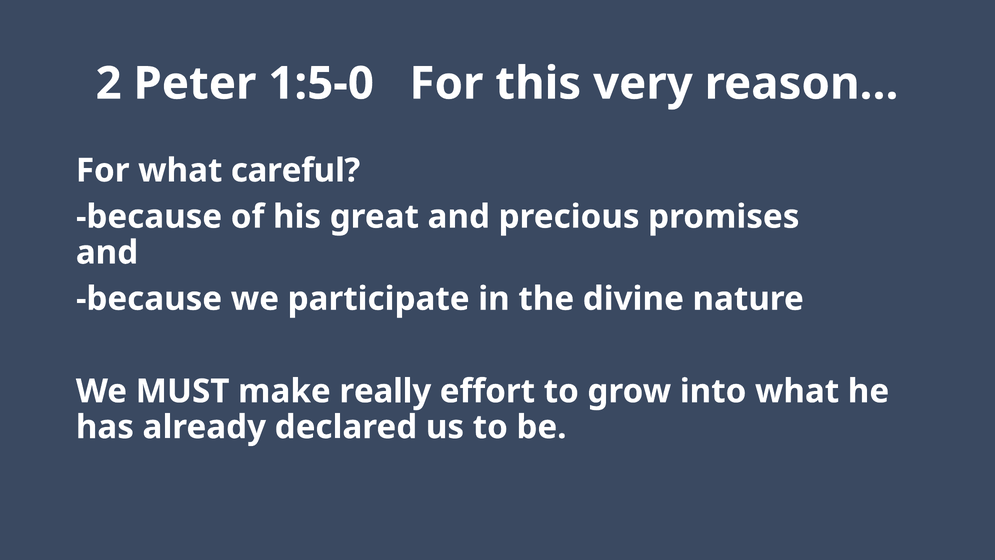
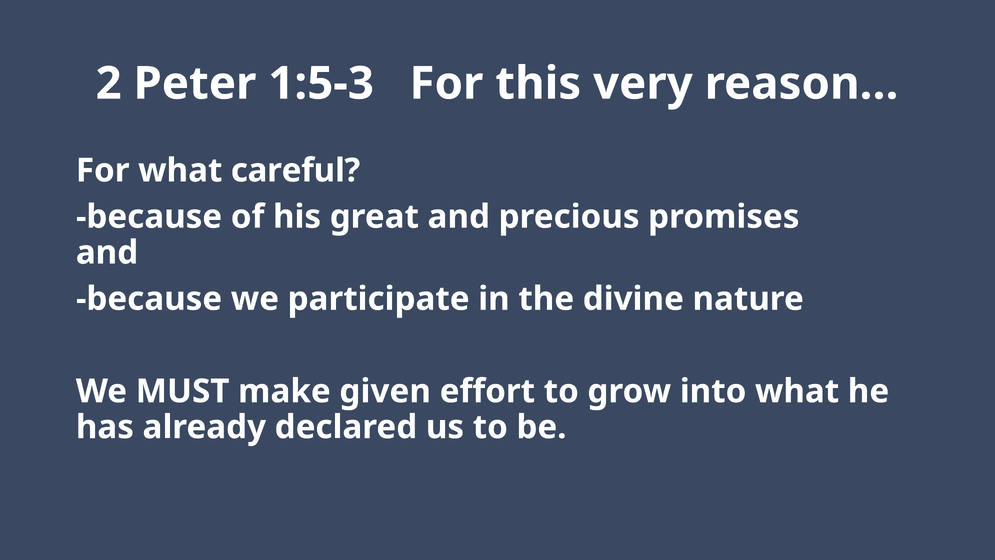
1:5-0: 1:5-0 -> 1:5-3 (321, 84)
really: really -> given (385, 391)
